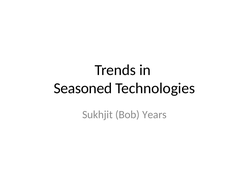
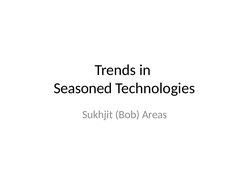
Years: Years -> Areas (155, 114)
